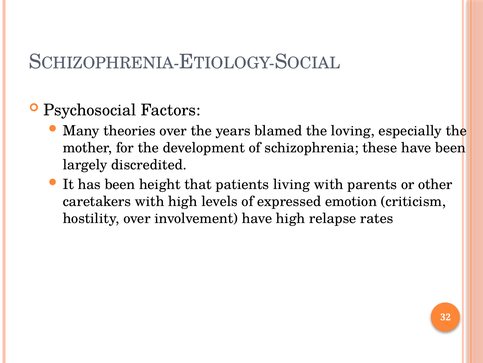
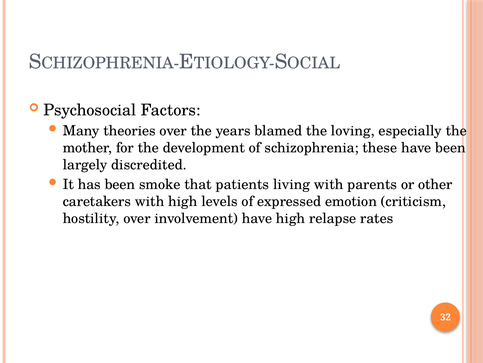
height: height -> smoke (160, 184)
